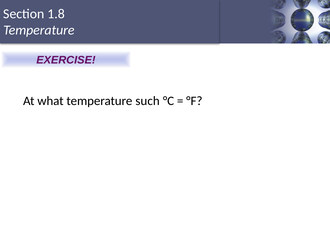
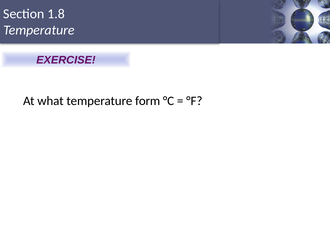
such: such -> form (148, 101)
